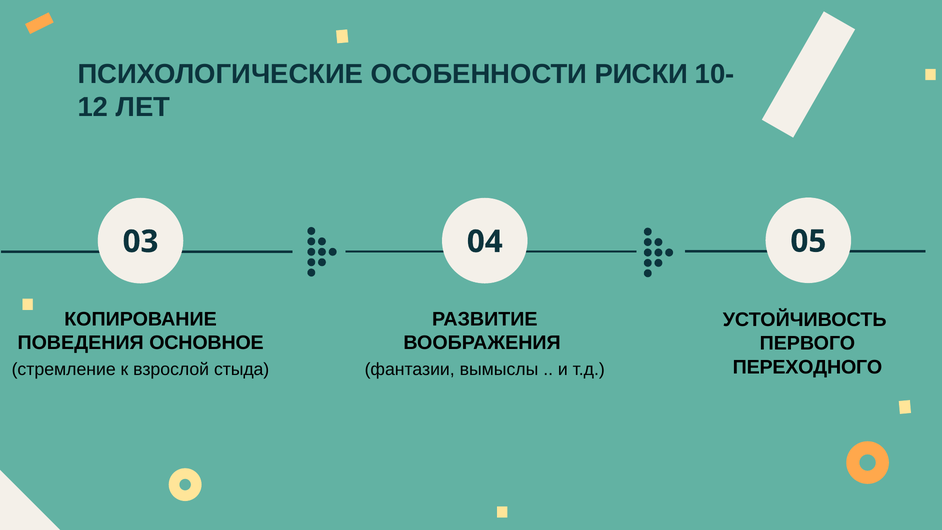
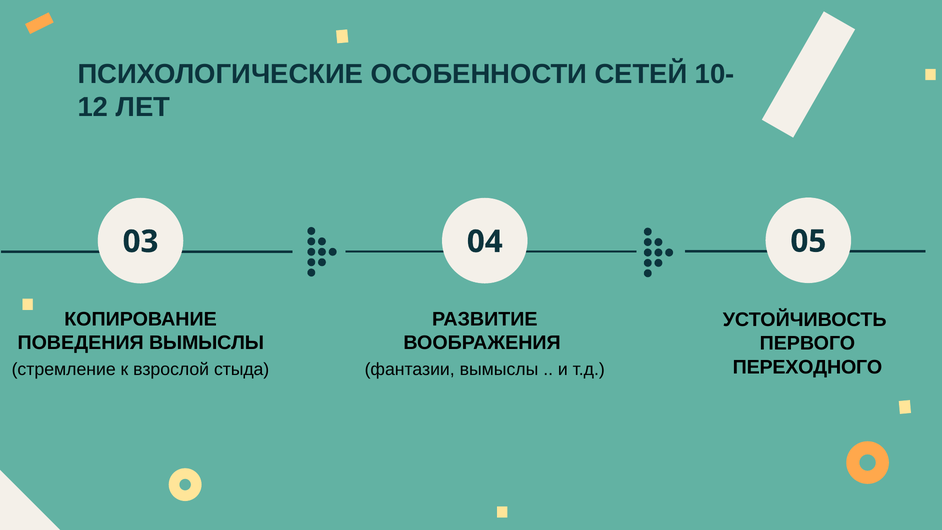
РИСКИ: РИСКИ -> СЕТЕЙ (641, 74)
ПОВЕДЕНИЯ ОСНОВНОЕ: ОСНОВНОЕ -> ВЫМЫСЛЫ (206, 343)
